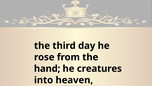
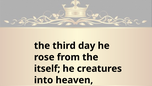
hand: hand -> itself (47, 68)
